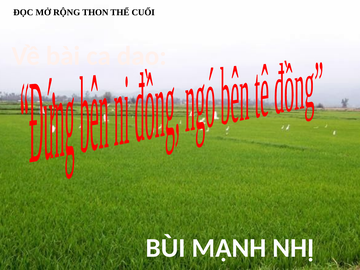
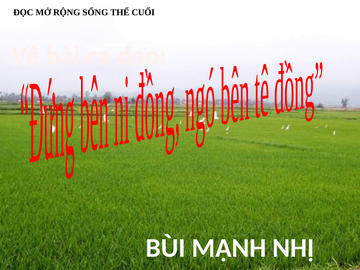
THON: THON -> SỐNG (95, 13)
